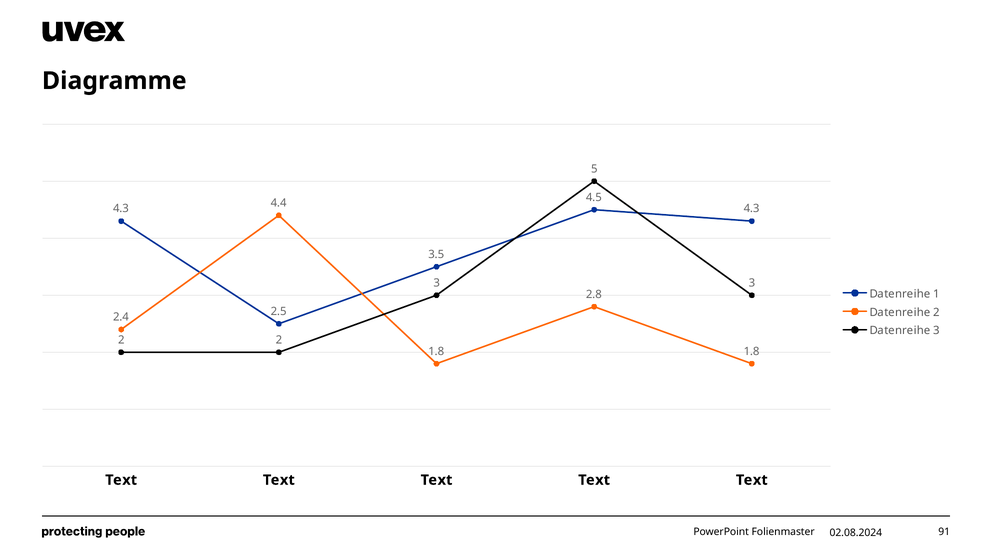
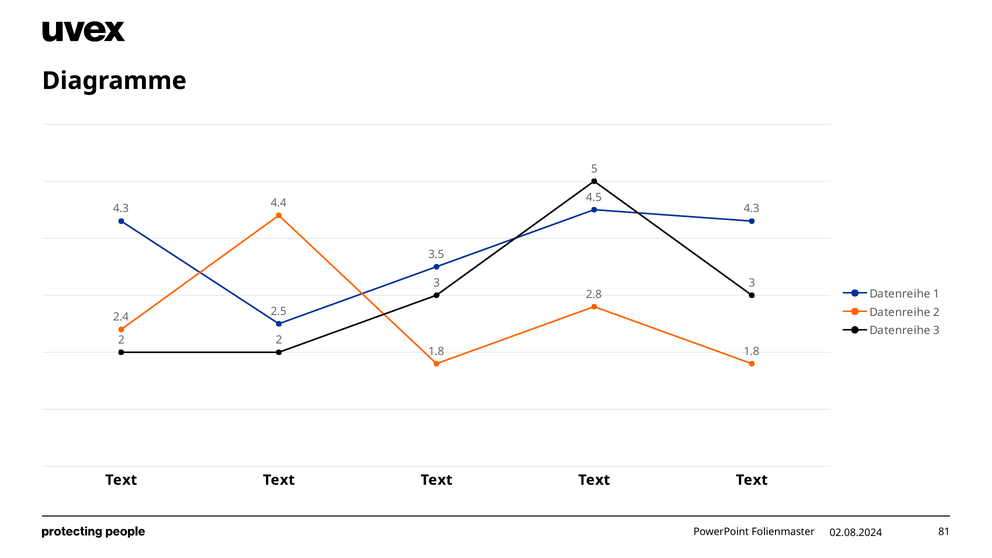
91: 91 -> 81 (944, 532)
